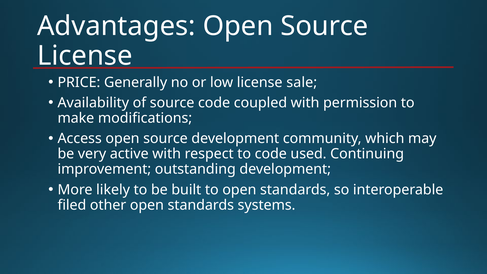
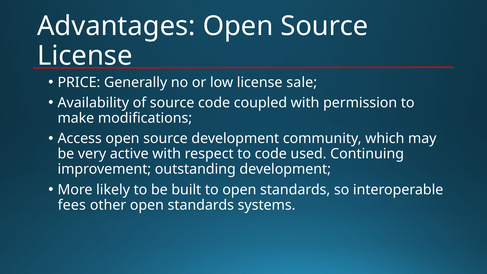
filed: filed -> fees (72, 205)
